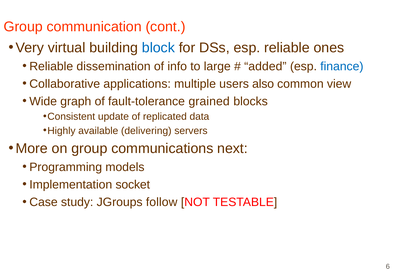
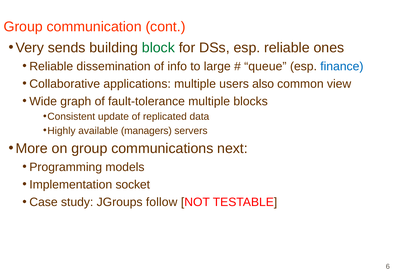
virtual: virtual -> sends (67, 48)
block colour: blue -> green (158, 48)
added: added -> queue (265, 67)
fault-tolerance grained: grained -> multiple (209, 102)
delivering: delivering -> managers (146, 131)
